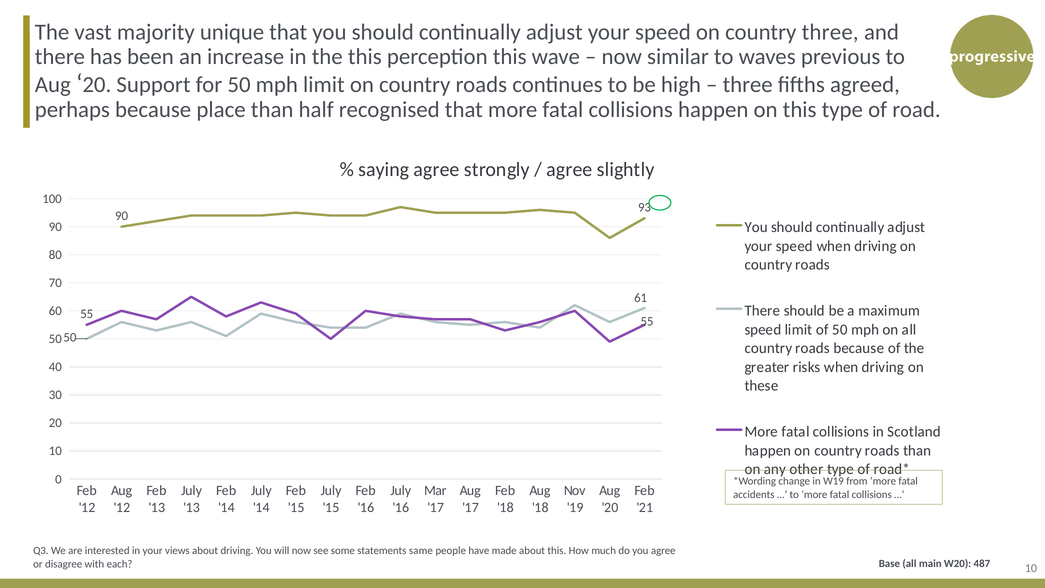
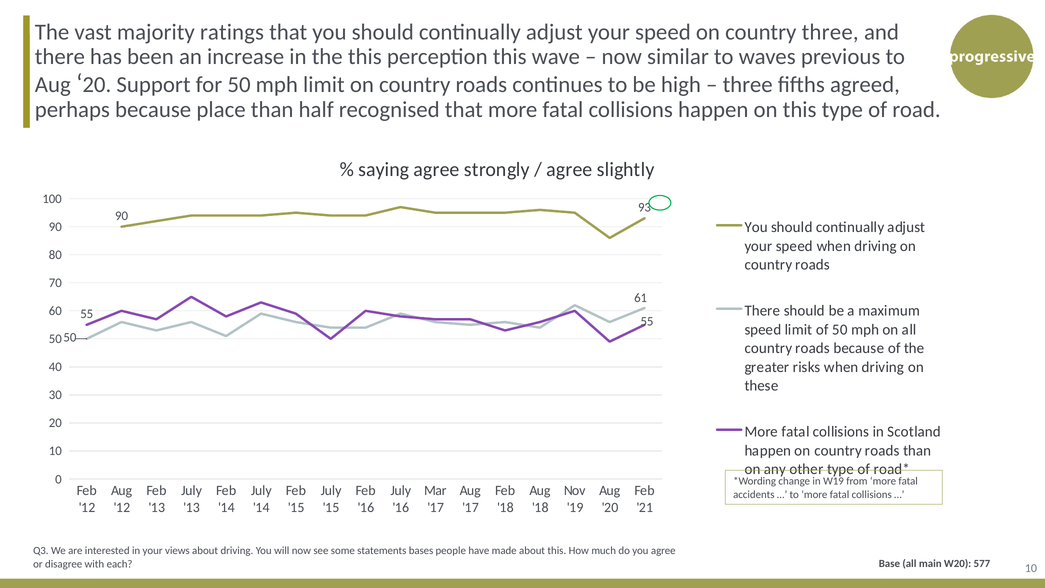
unique: unique -> ratings (232, 32)
same: same -> bases (421, 551)
487: 487 -> 577 (982, 564)
